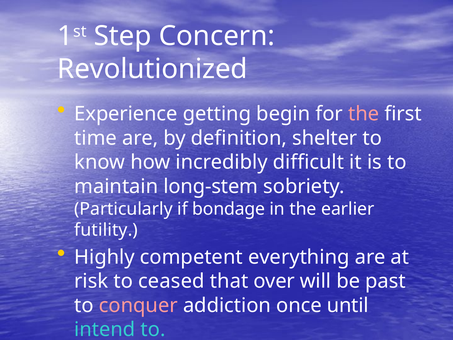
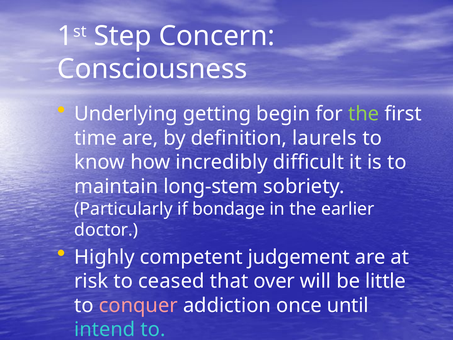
Revolutionized: Revolutionized -> Consciousness (152, 69)
Experience: Experience -> Underlying (126, 114)
the colour: pink -> light green (364, 114)
shelter: shelter -> laurels (325, 138)
futility: futility -> doctor (106, 230)
everything: everything -> judgement (299, 257)
past: past -> little (386, 281)
